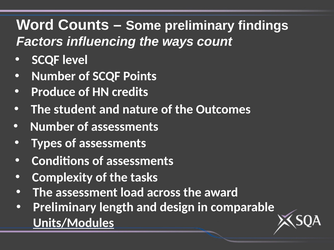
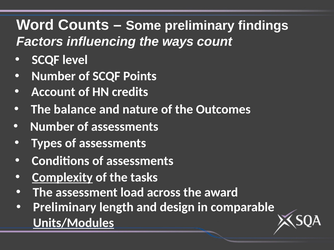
Produce: Produce -> Account (53, 92)
student: student -> balance (75, 109)
Complexity underline: none -> present (62, 178)
